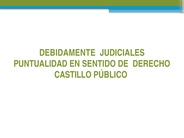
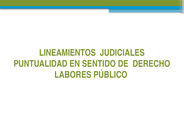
DEBIDAMENTE: DEBIDAMENTE -> LINEAMIENTOS (67, 53)
CASTILLO: CASTILLO -> LABORES (73, 75)
